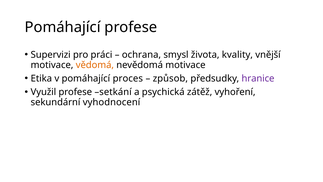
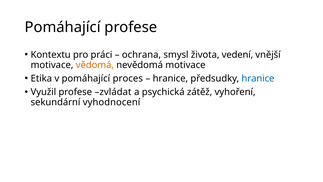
Supervizi: Supervizi -> Kontextu (51, 55)
kvality: kvality -> vedení (237, 55)
způsob: způsob -> hranice (170, 78)
hranice colour: purple -> blue (258, 78)
setkání: setkání -> zvládat (113, 92)
